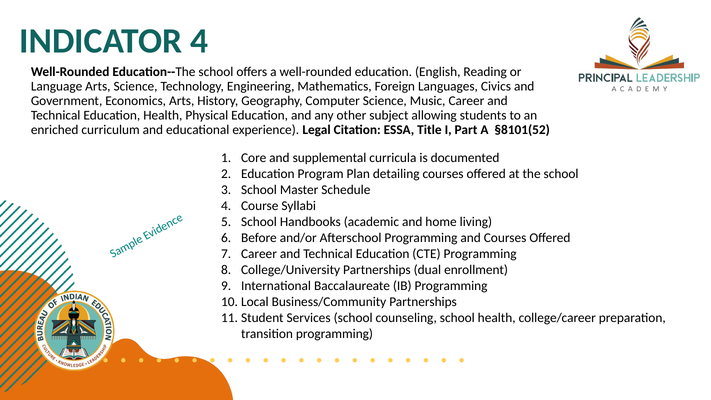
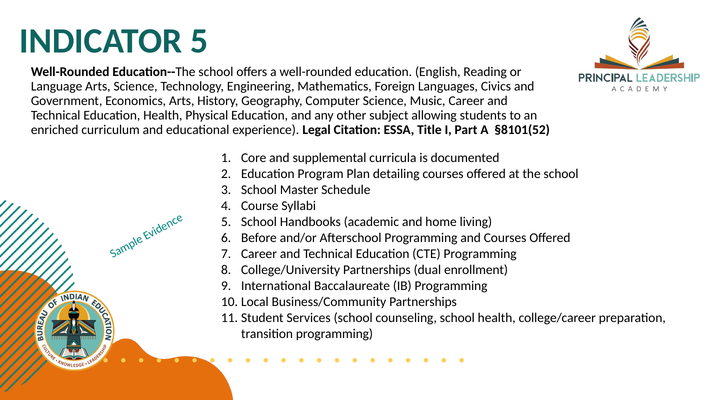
INDICATOR 4: 4 -> 5 (199, 41)
